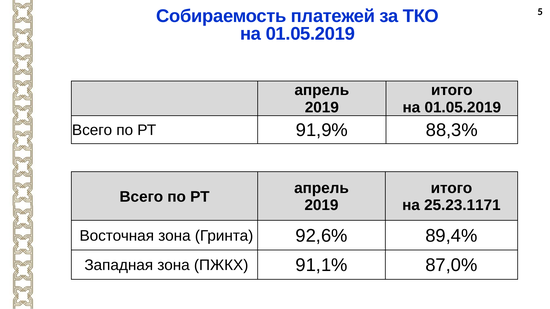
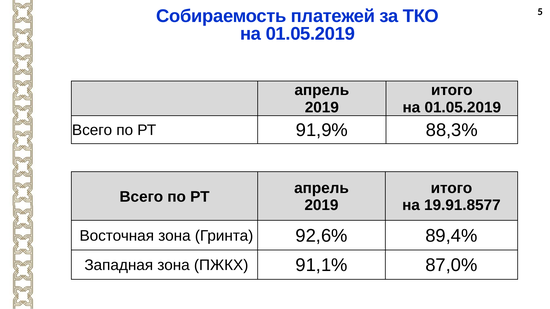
25.23.1171: 25.23.1171 -> 19.91.8577 (462, 205)
